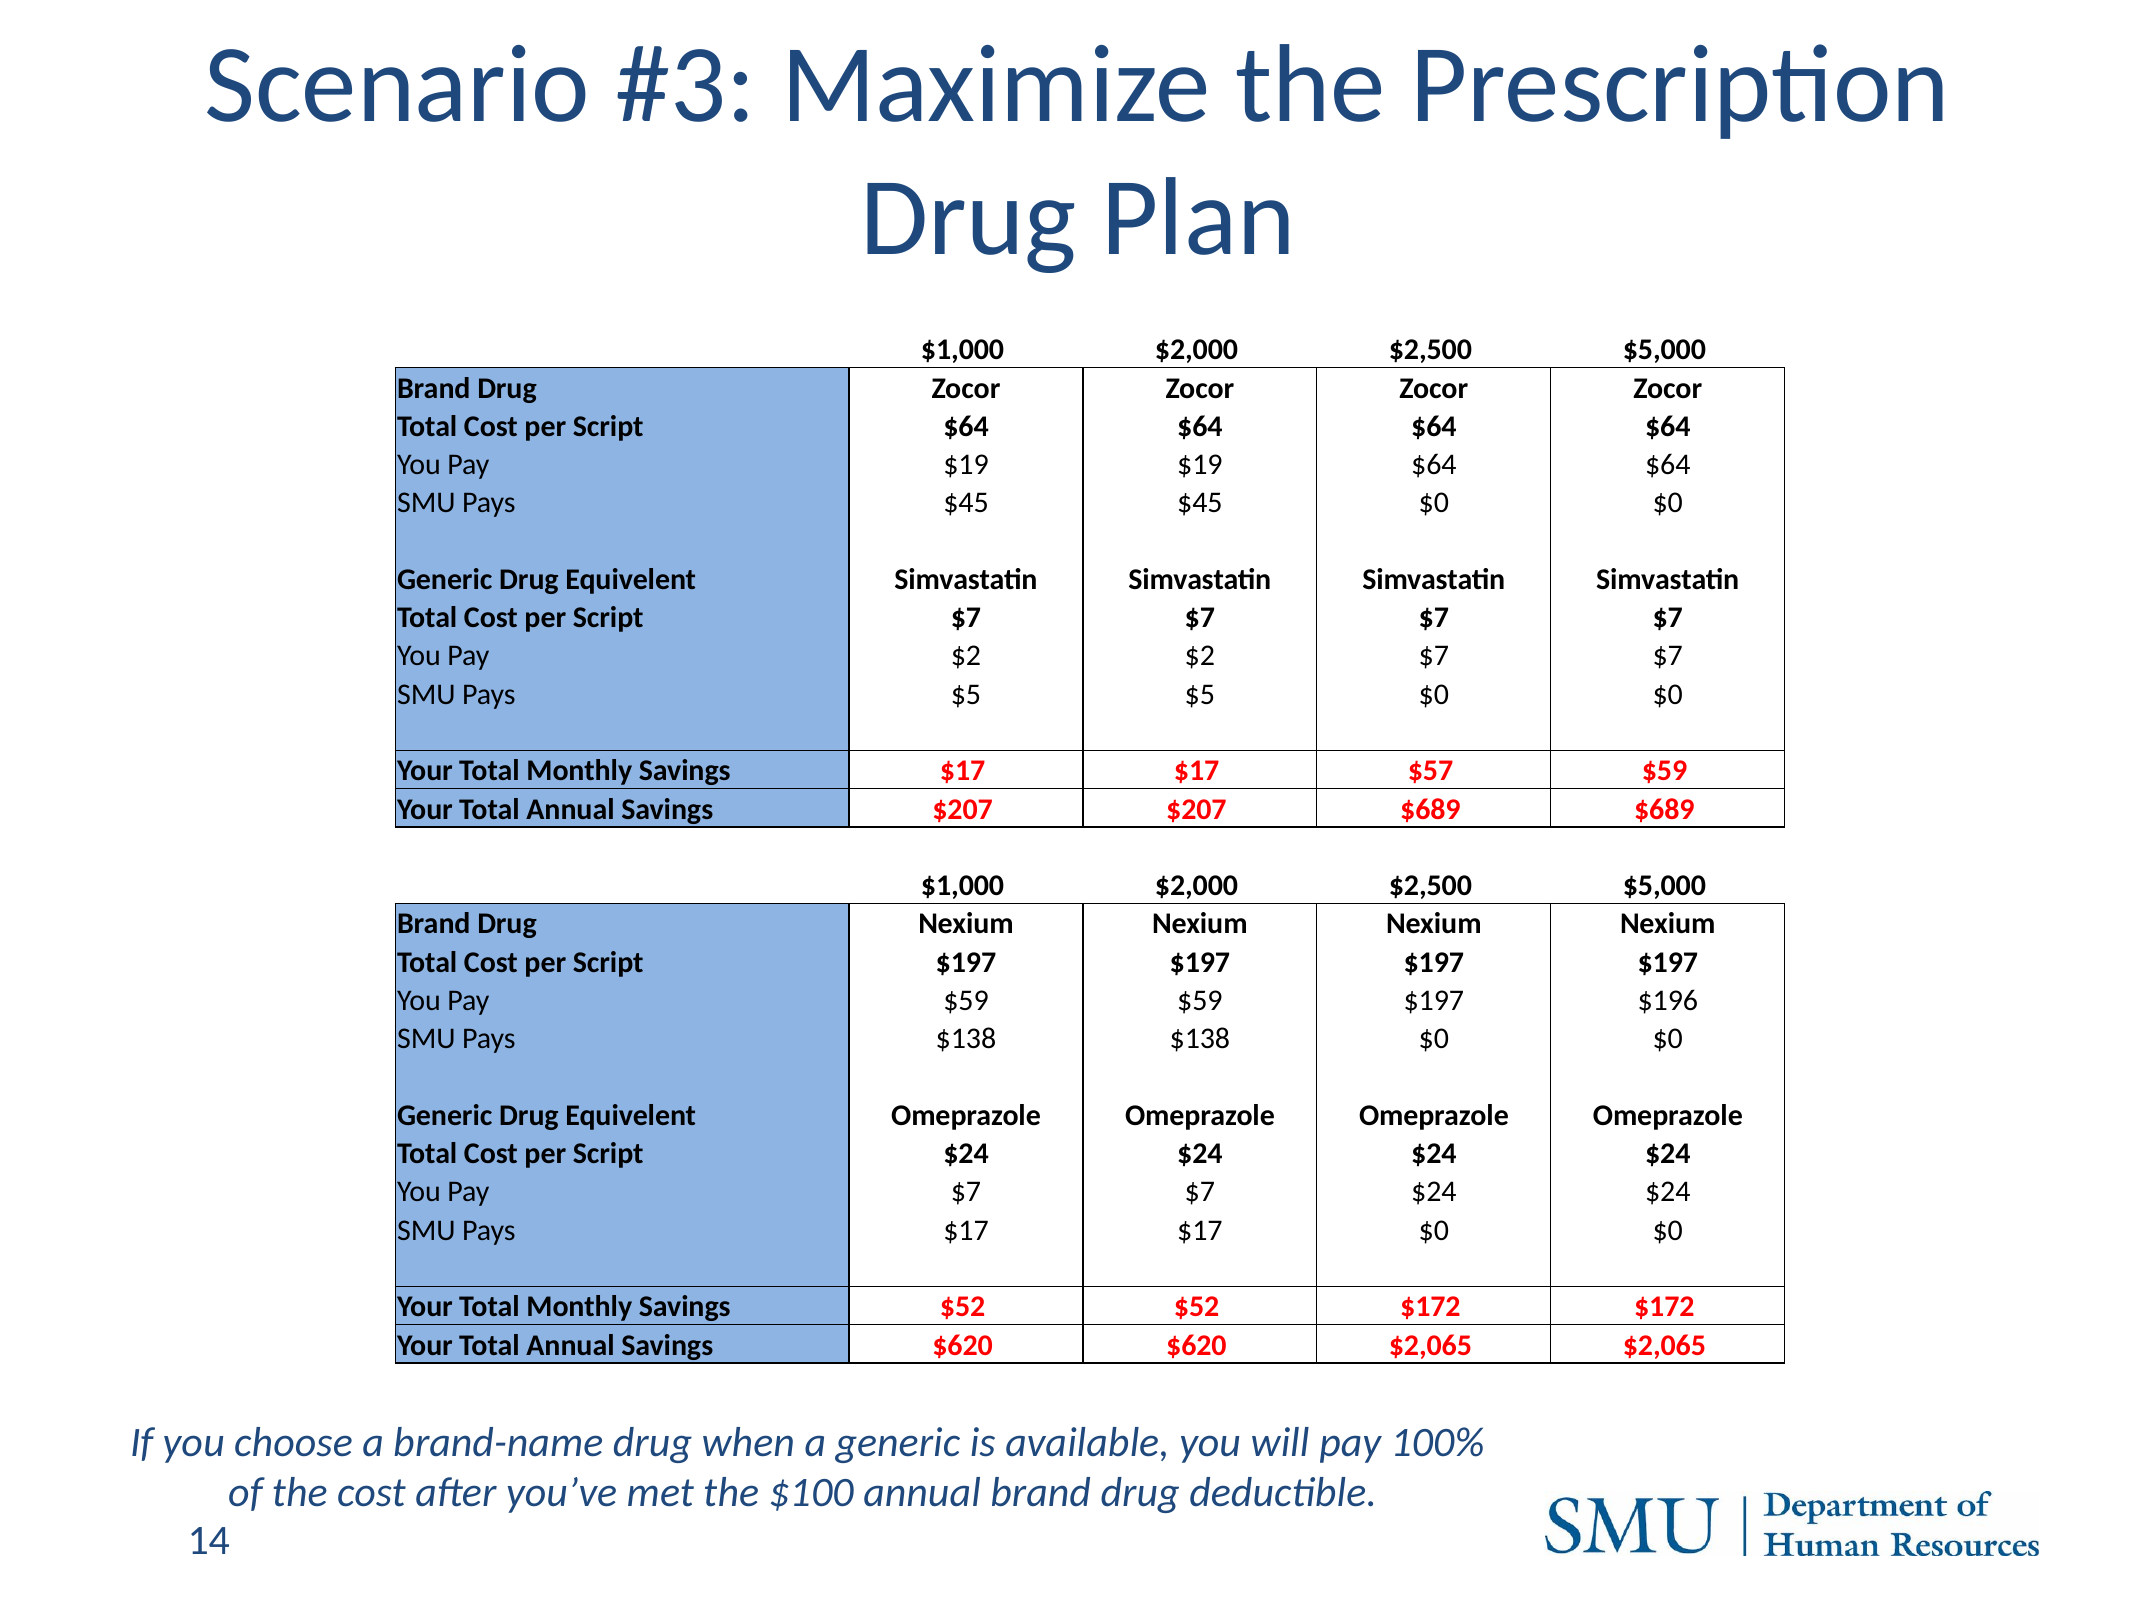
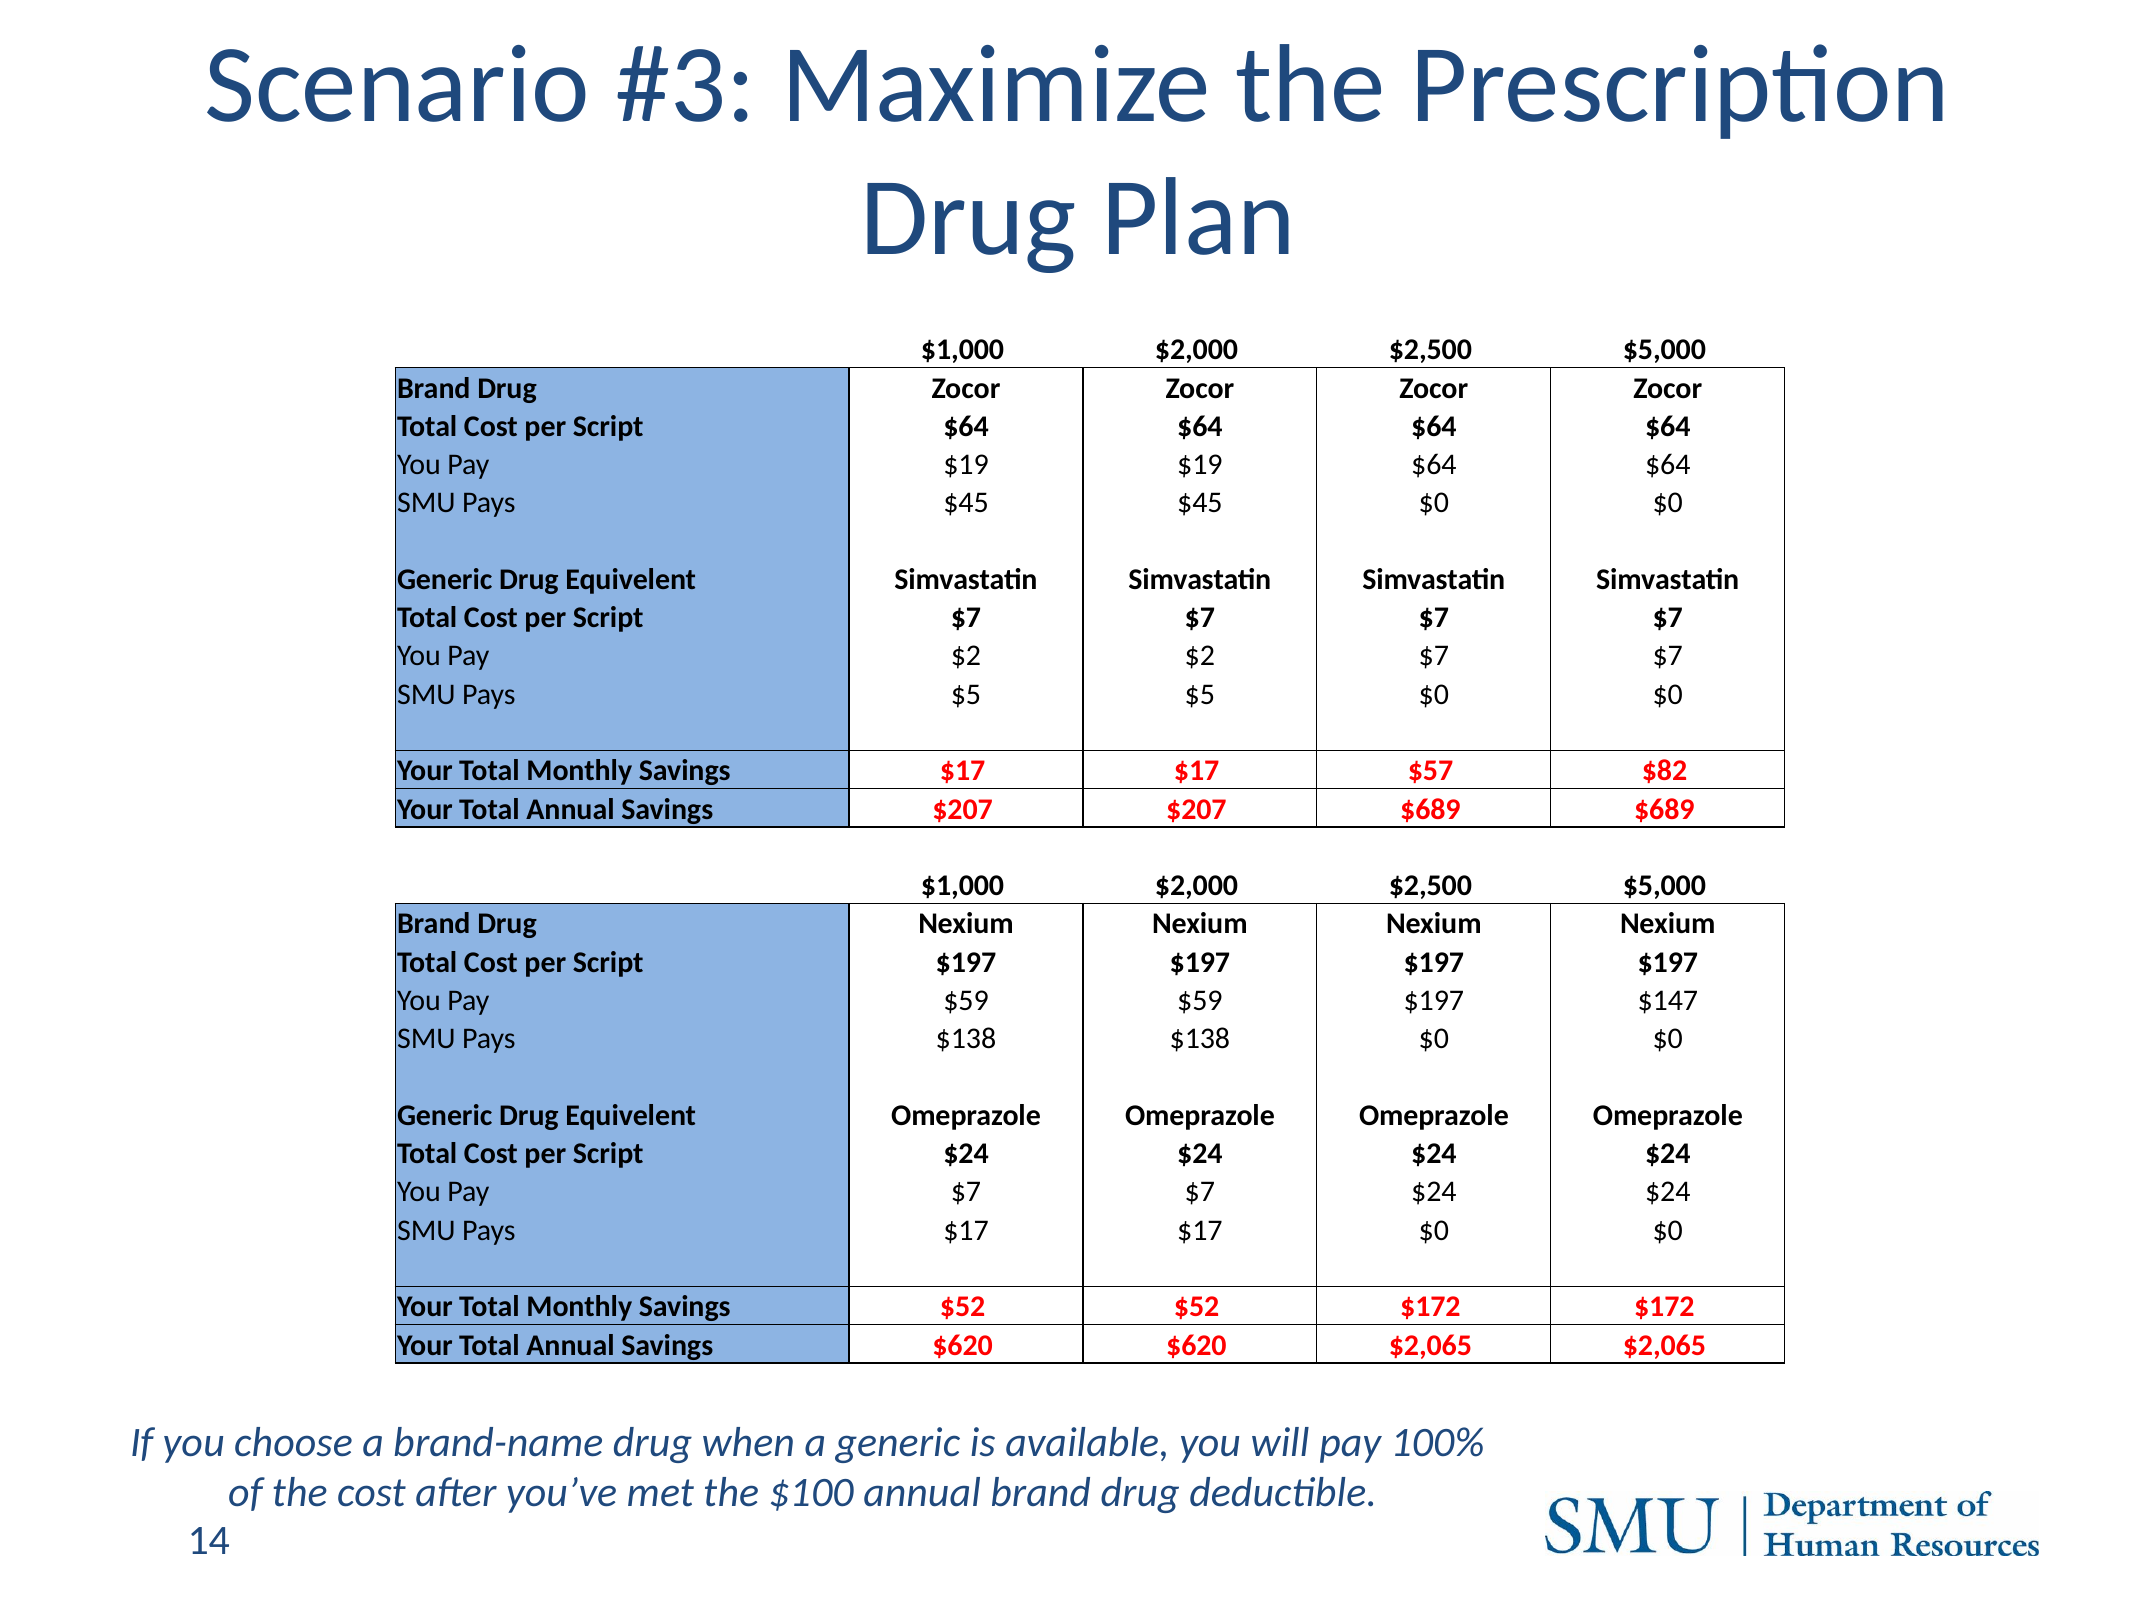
$57 $59: $59 -> $82 (1665, 771)
$196: $196 -> $147 (1668, 1001)
